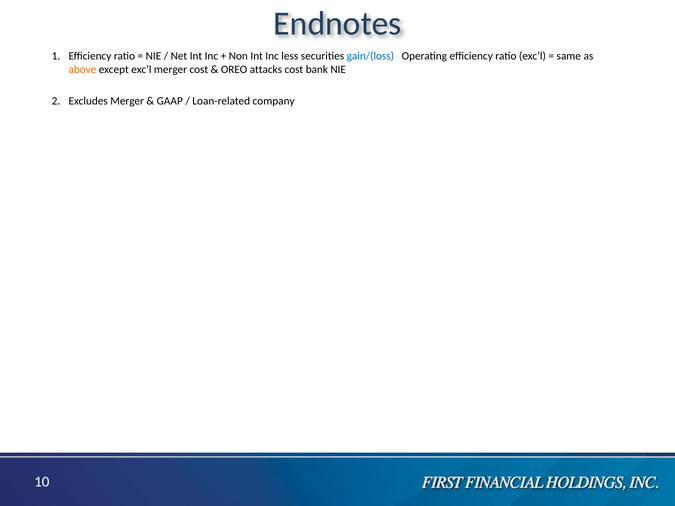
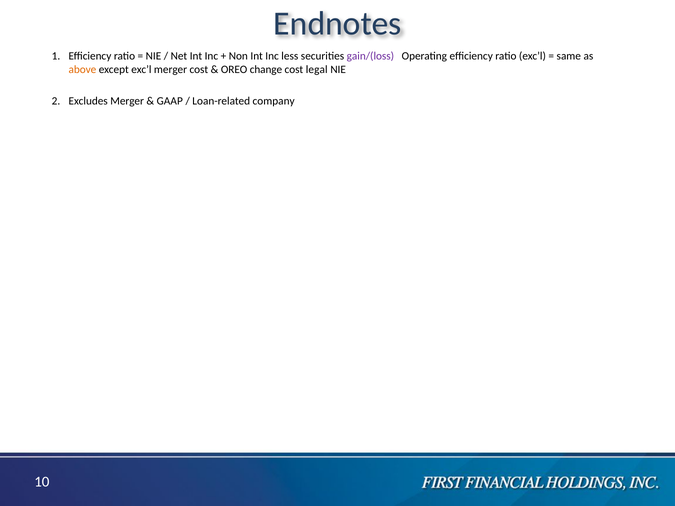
gain/(loss colour: blue -> purple (370, 56)
attacks: attacks -> change (266, 69)
bank: bank -> legal (317, 69)
